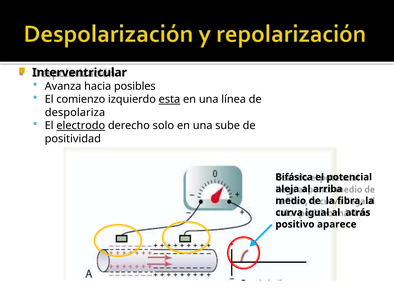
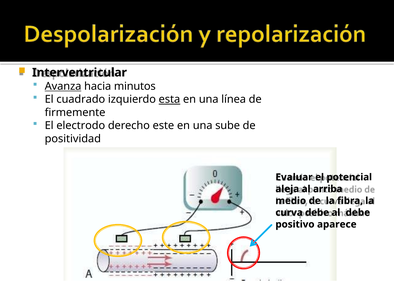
Avanza underline: none -> present (63, 86)
posibles: posibles -> minutos (135, 86)
comienzo: comienzo -> cuadrado (81, 100)
despolariza: despolariza -> firmemente (75, 113)
electrodo underline: present -> none (81, 126)
solo: solo -> este (163, 126)
Bifásica: Bifásica -> Evaluar (294, 177)
curva igual: igual -> debe (317, 213)
al atrás: atrás -> debe (358, 213)
